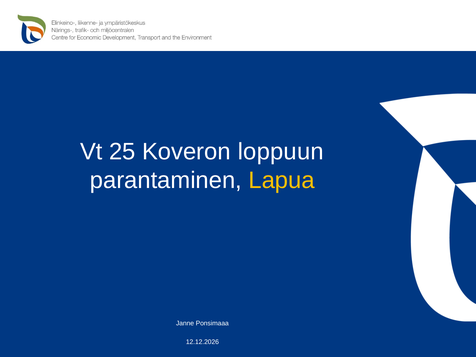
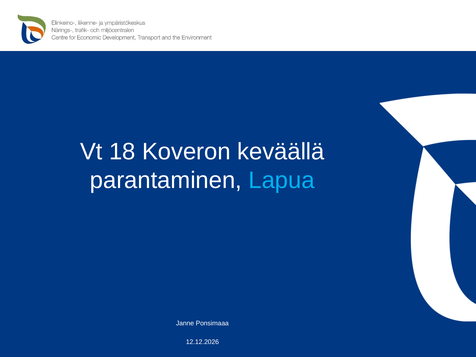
25: 25 -> 18 (122, 152)
loppuun: loppuun -> keväällä (281, 152)
Lapua colour: yellow -> light blue (282, 180)
